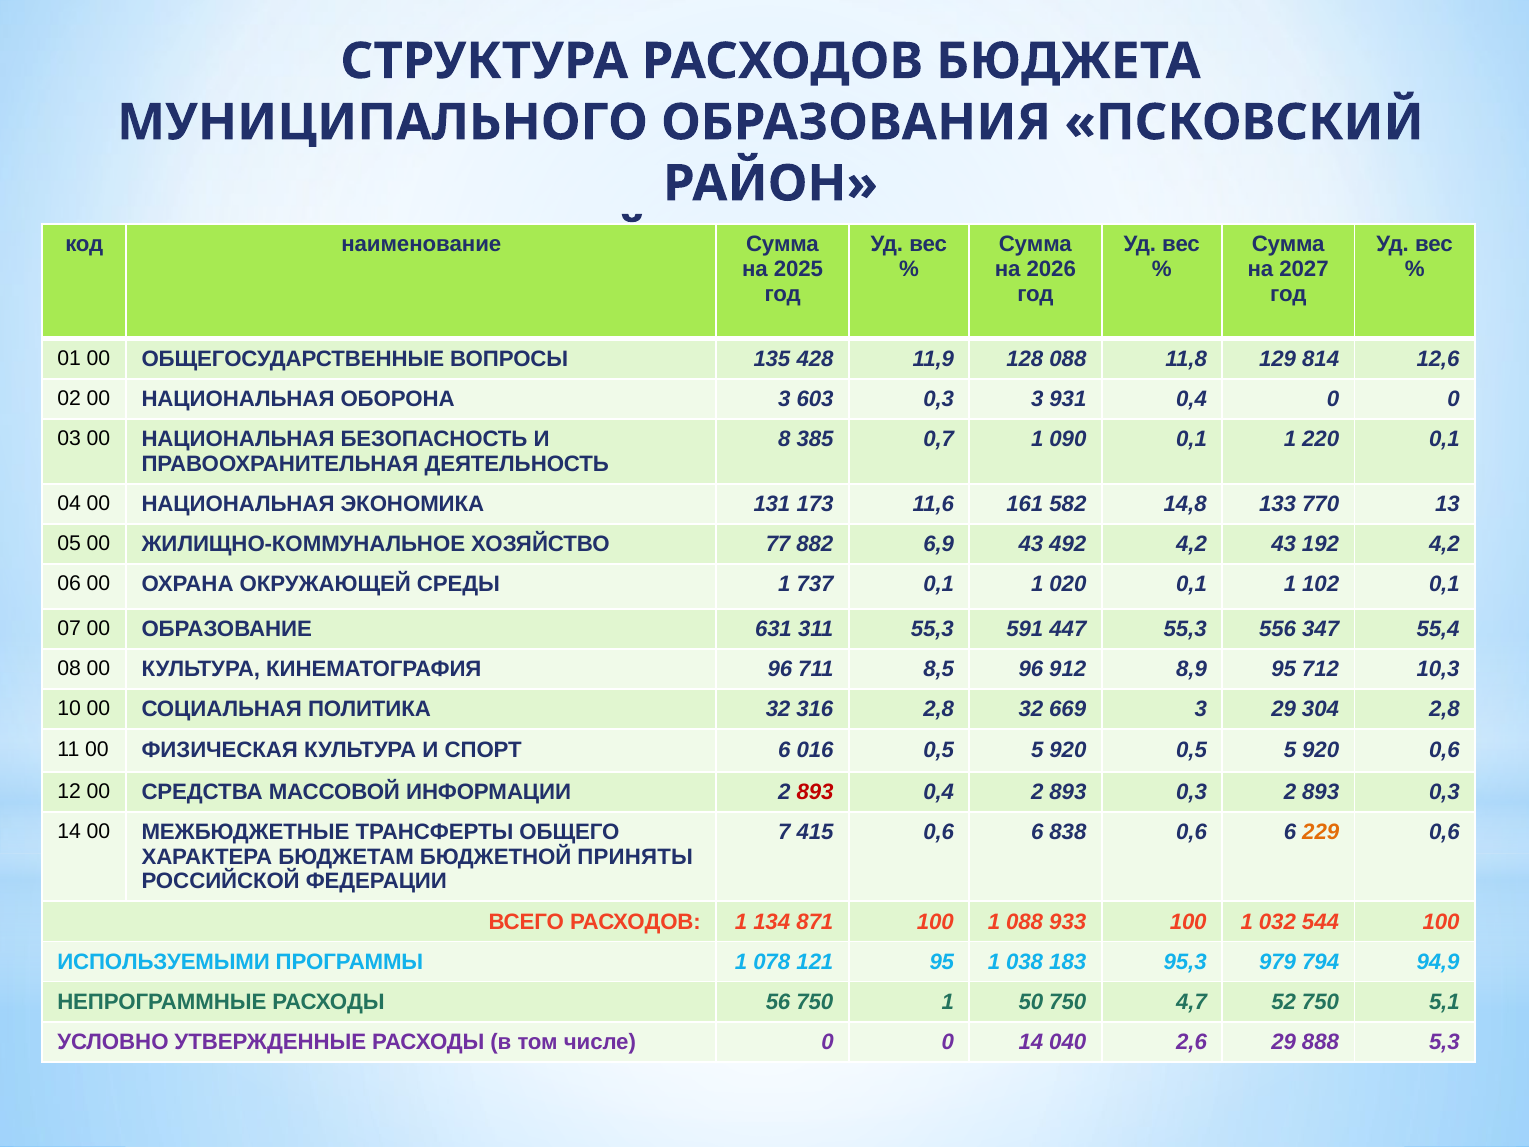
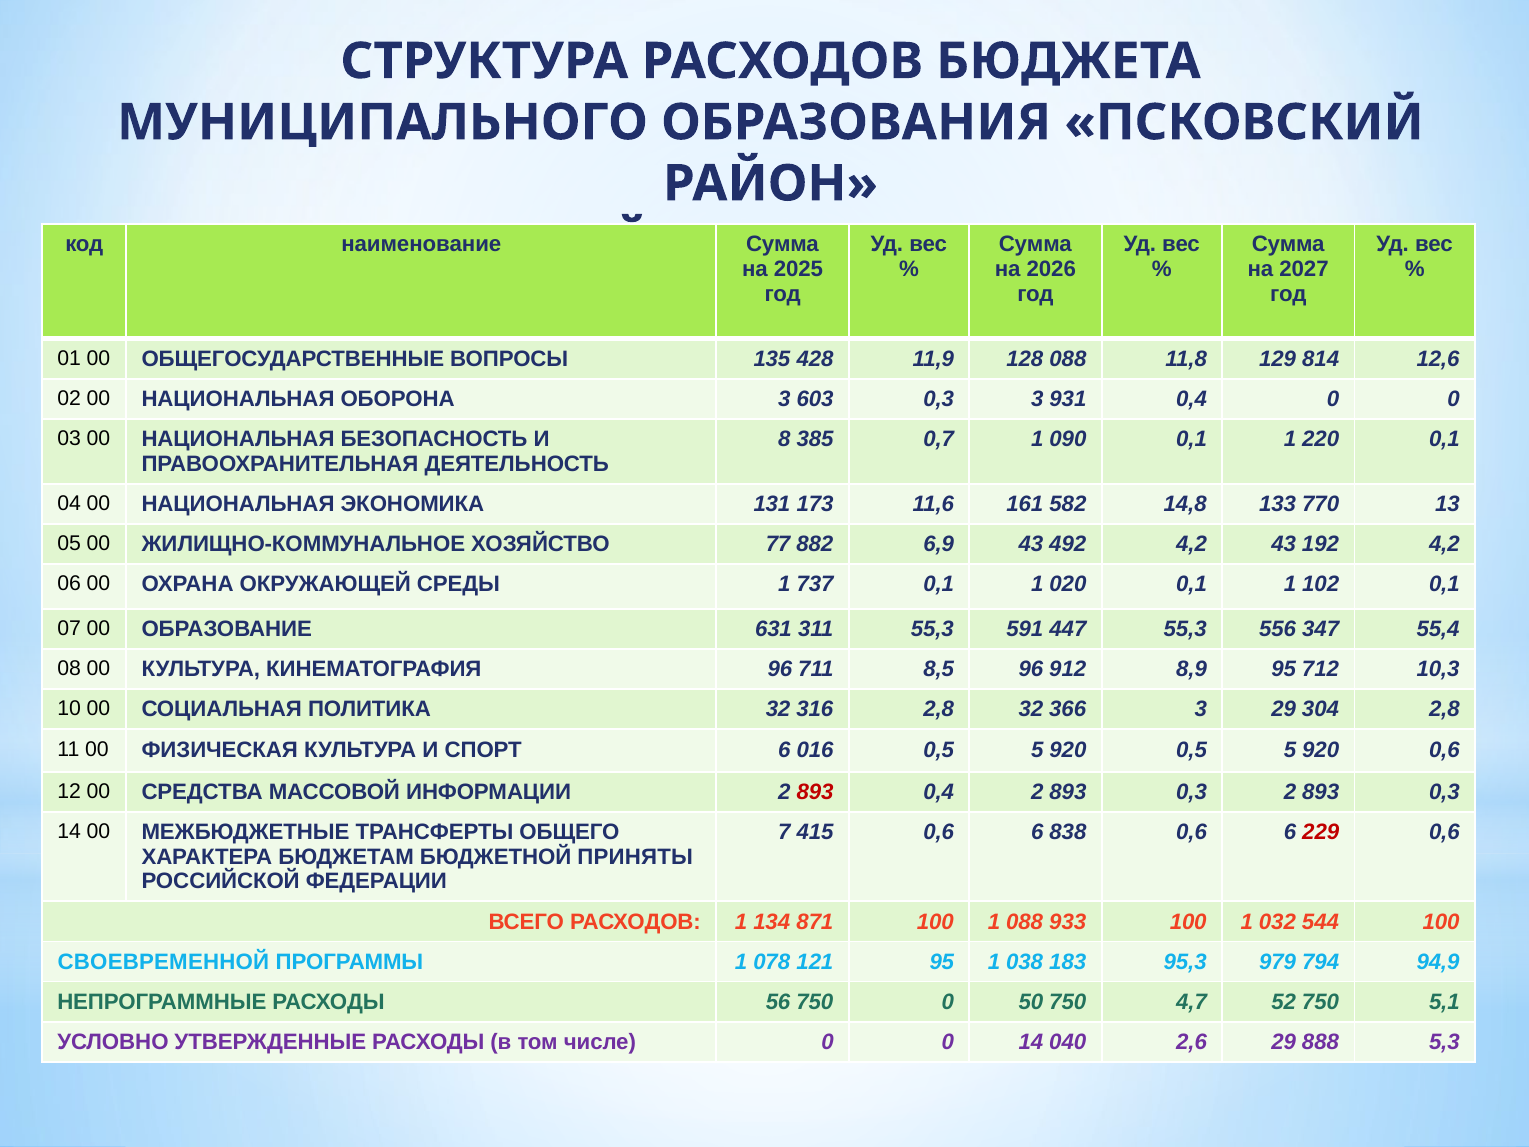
669: 669 -> 366 (1068, 709)
229 colour: orange -> red (1321, 832)
ИСПОЛЬЗУЕМЫМИ: ИСПОЛЬЗУЕМЫМИ -> СВОЕВРЕМЕННОЙ (163, 962)
750 1: 1 -> 0 (948, 1002)
